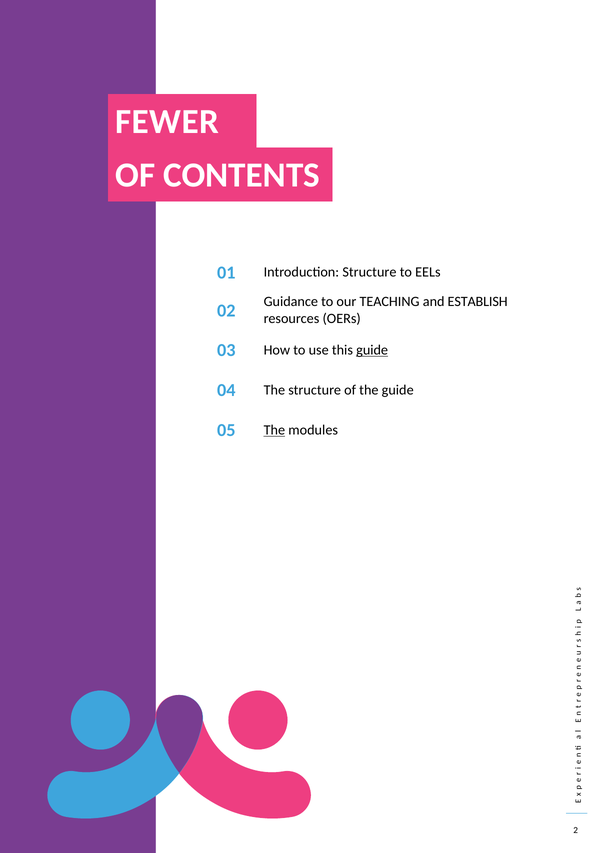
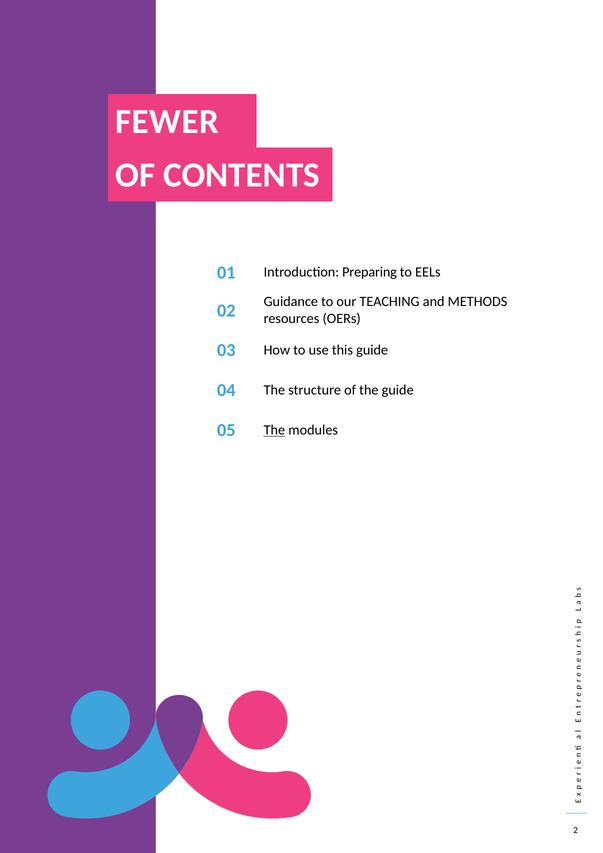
Introduction Structure: Structure -> Preparing (370, 272)
ESTABLISH: ESTABLISH -> METHODS (478, 302)
guide underline: present -> none (372, 350)
